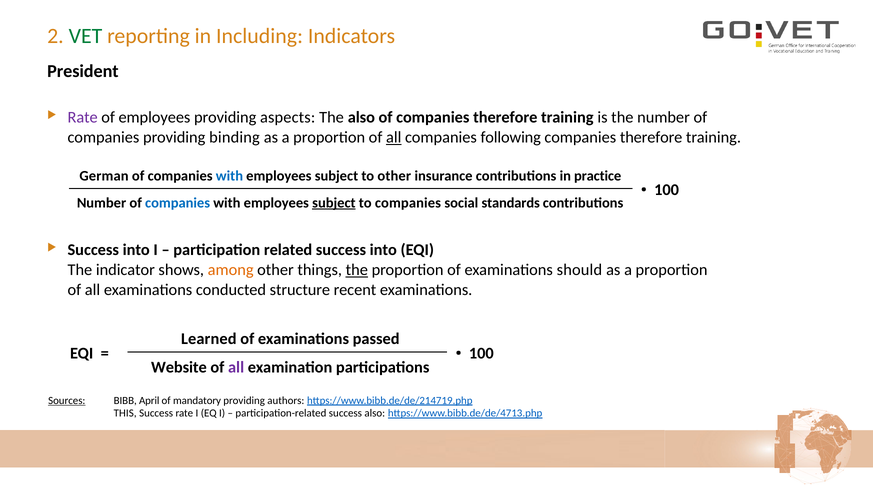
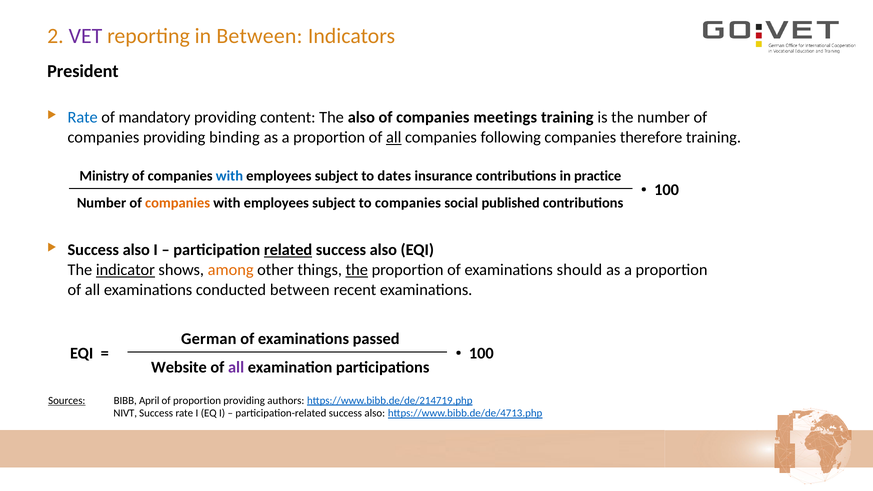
VET colour: green -> purple (85, 36)
in Including: Including -> Between (259, 36)
Rate colour: purple -> blue (83, 117)
of employees: employees -> mandatory (154, 117)
aspects: aspects -> content (288, 117)
of companies therefore: therefore -> meetings (505, 117)
German: German -> Ministry (104, 176)
to other: other -> dates (394, 176)
companies colour: blue -> orange (178, 203)
subject underline: present -> none (334, 203)
standards: standards -> published (511, 203)
into: into -> also (136, 250)
related underline: none -> present (288, 250)
into: into -> also (383, 250)
indicator underline: none -> present (125, 270)
conducted structure: structure -> between (300, 290)
Learned: Learned -> German (209, 339)
of mandatory: mandatory -> proportion (197, 400)
THIS: THIS -> NIVT (125, 413)
